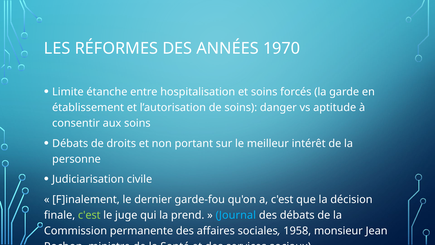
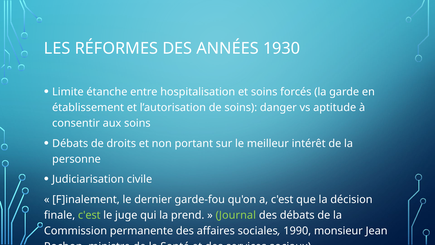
1970: 1970 -> 1930 (282, 48)
Journal colour: light blue -> light green (236, 215)
1958: 1958 -> 1990 (297, 231)
